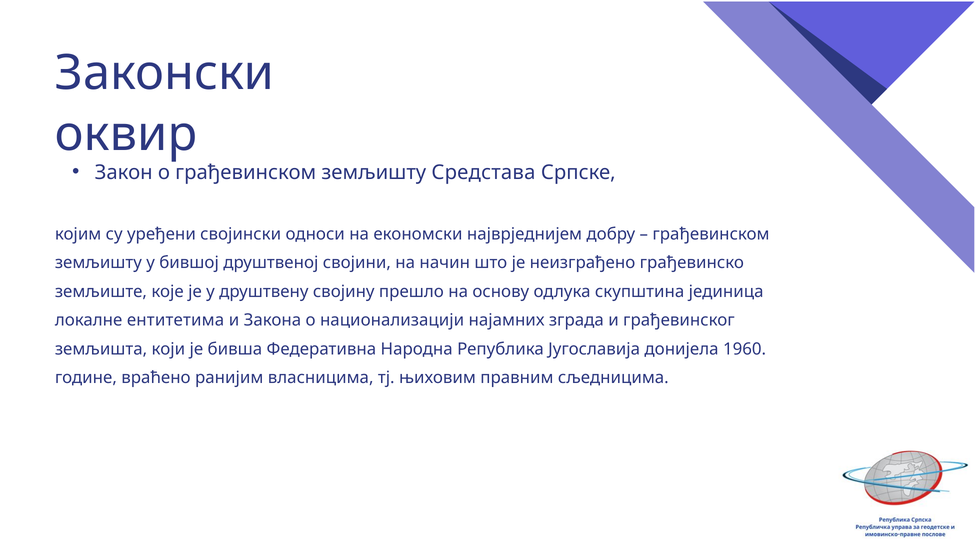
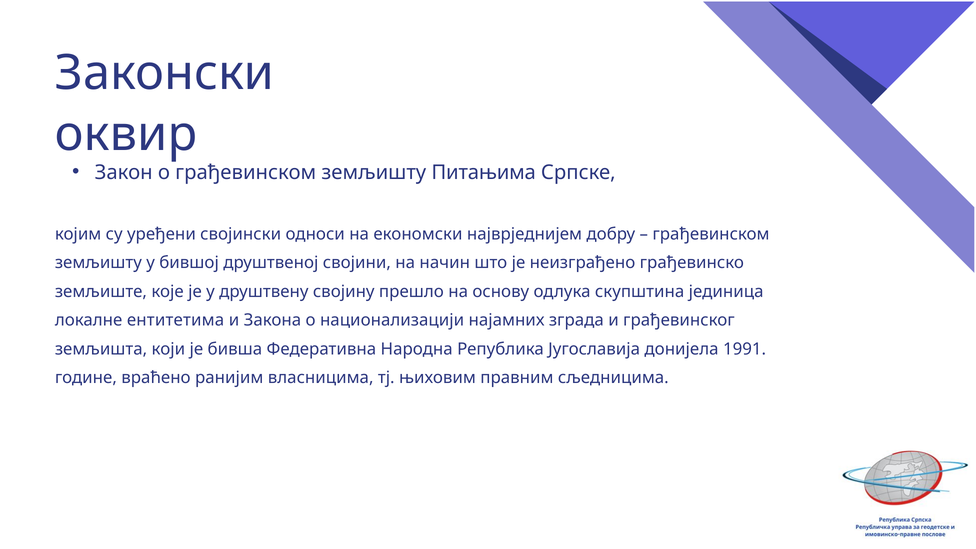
Средстава: Средстава -> Питањима (484, 172)
1960: 1960 -> 1991 (745, 349)
